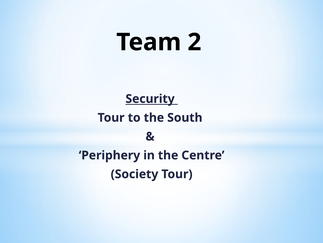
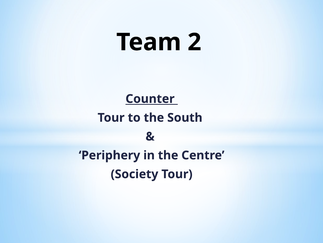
Security: Security -> Counter (150, 99)
